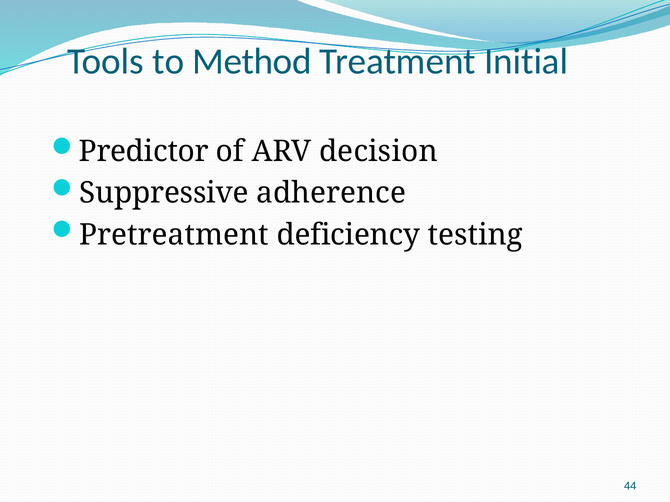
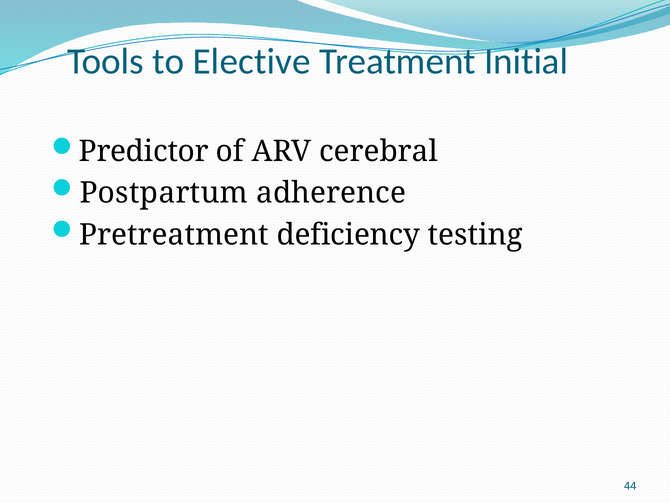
Method: Method -> Elective (252, 62)
decision: decision -> cerebral (378, 152)
Suppressive: Suppressive -> Postpartum (164, 193)
